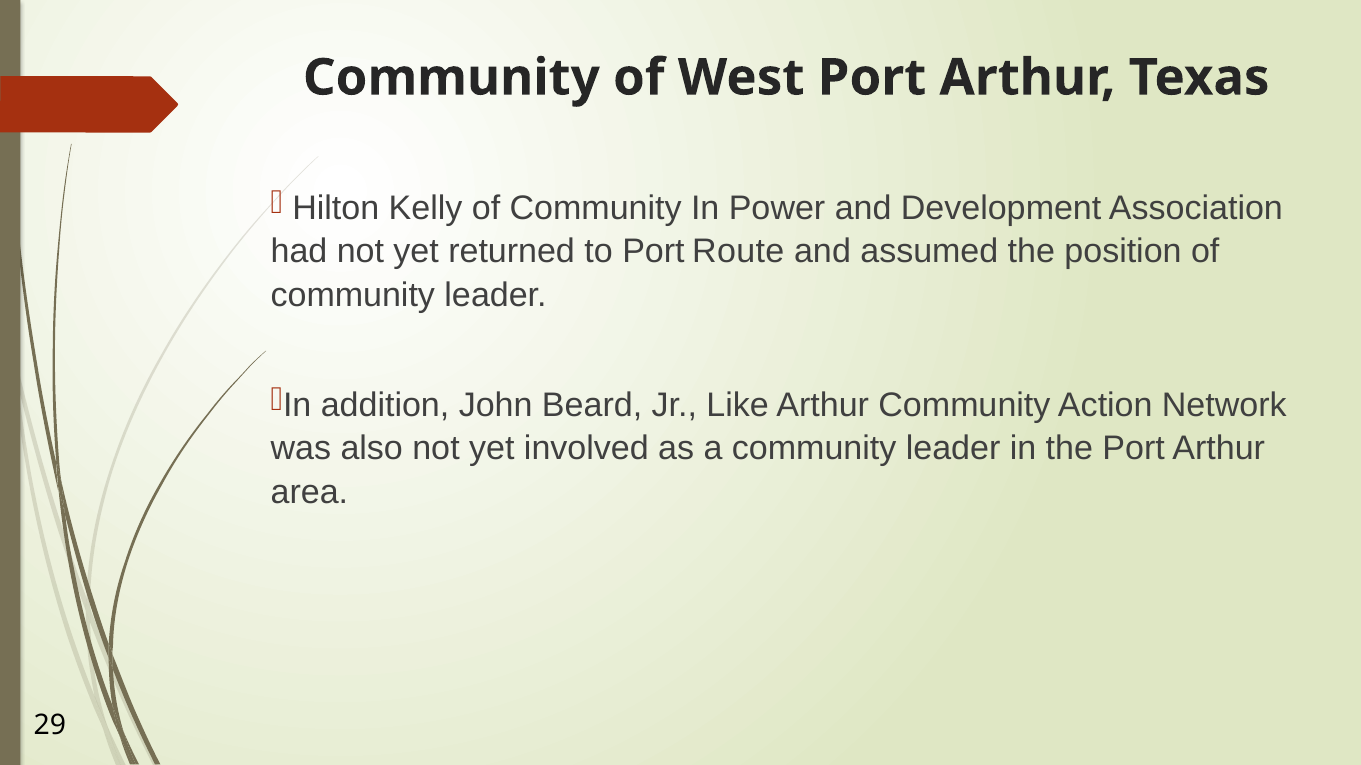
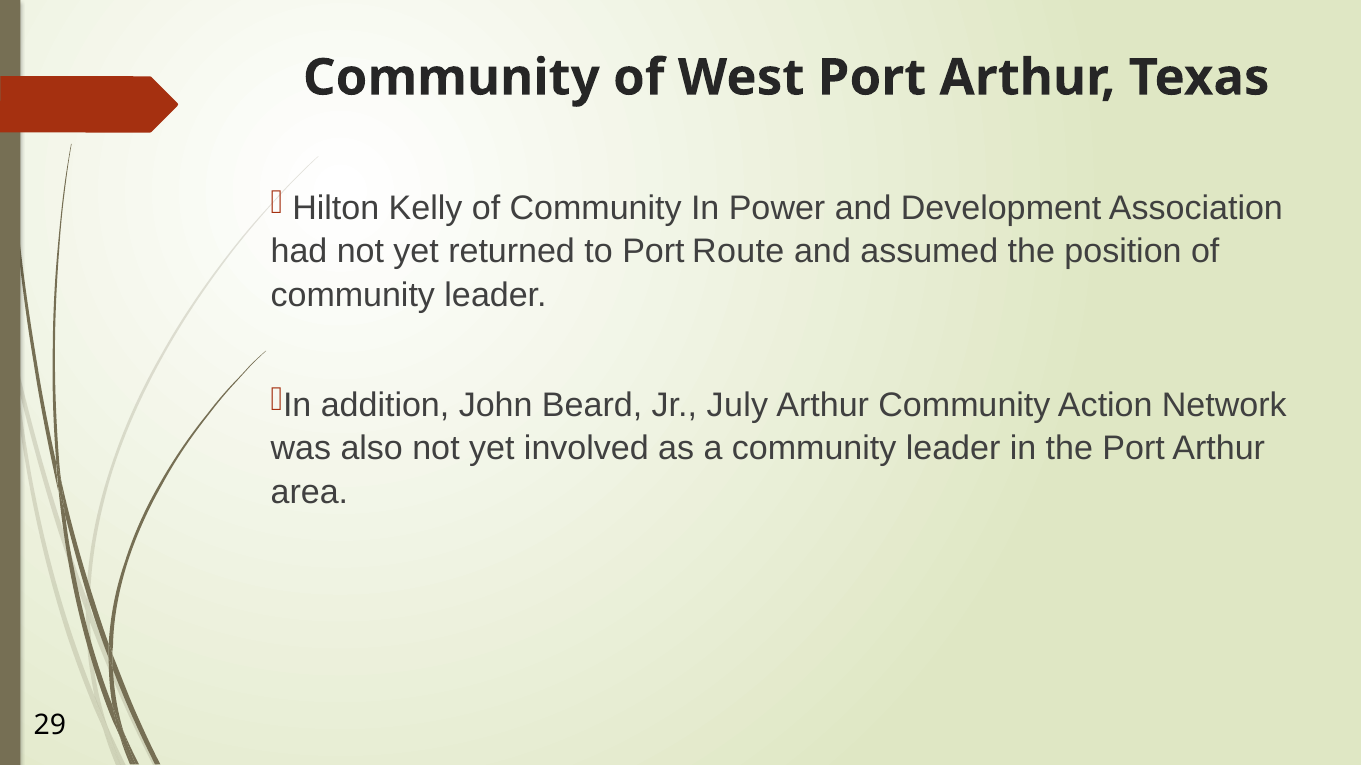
Like: Like -> July (737, 405)
